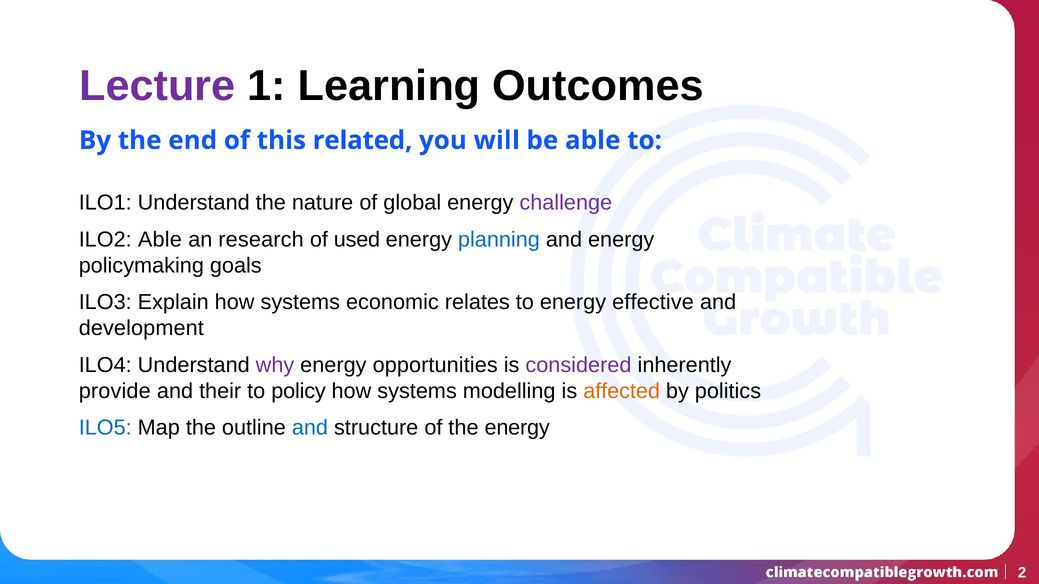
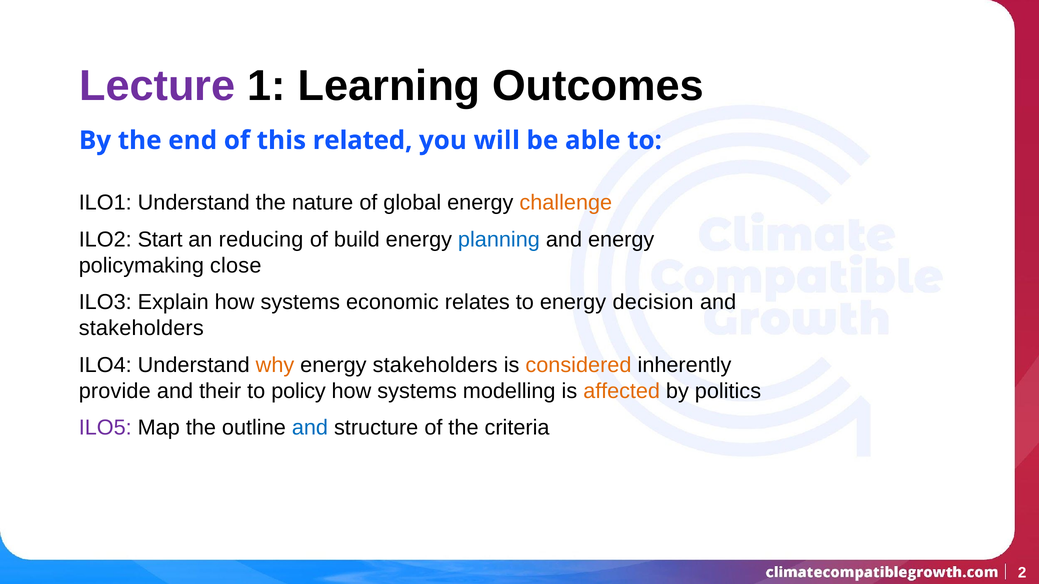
challenge colour: purple -> orange (566, 203)
ILO2 Able: Able -> Start (160, 240)
research: research -> reducing (261, 240)
used: used -> build (357, 240)
goals: goals -> close (236, 266)
effective: effective -> decision (653, 302)
development: development -> stakeholders (141, 328)
why colour: purple -> orange (275, 365)
energy opportunities: opportunities -> stakeholders (435, 365)
considered colour: purple -> orange (578, 365)
ILO5 colour: blue -> purple (105, 428)
the energy: energy -> criteria (517, 428)
